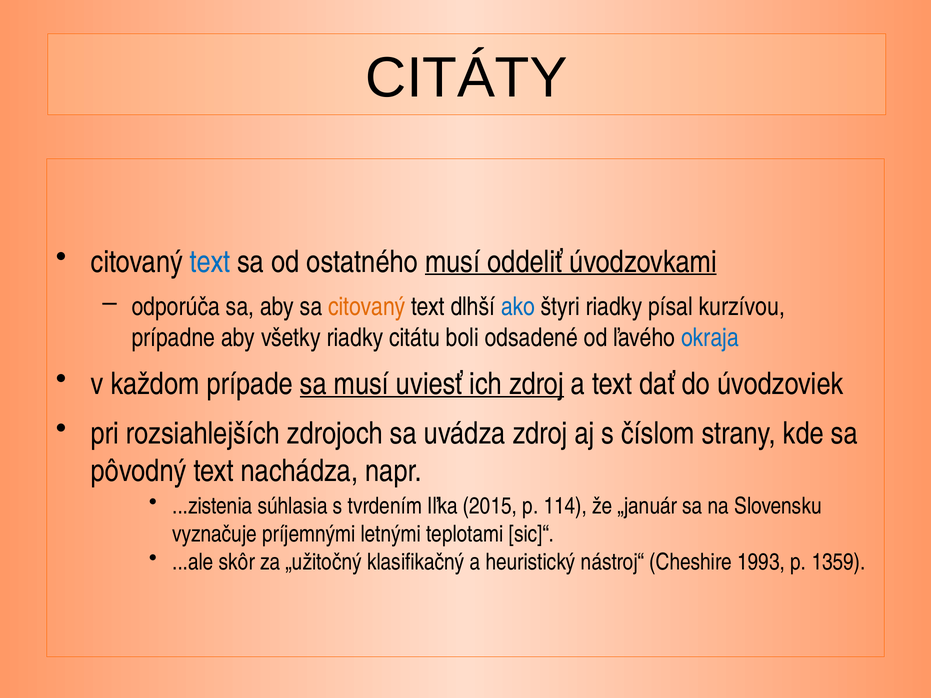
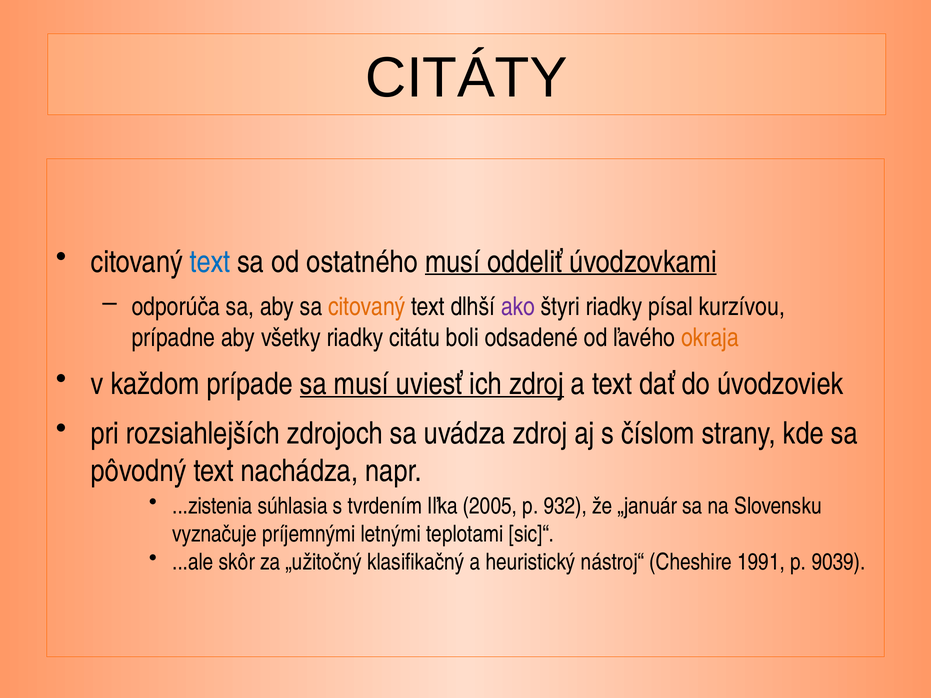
ako colour: blue -> purple (518, 307)
okraja colour: blue -> orange (710, 338)
2015: 2015 -> 2005 (490, 506)
114: 114 -> 932 (565, 506)
1993: 1993 -> 1991 (761, 562)
1359: 1359 -> 9039 (839, 562)
